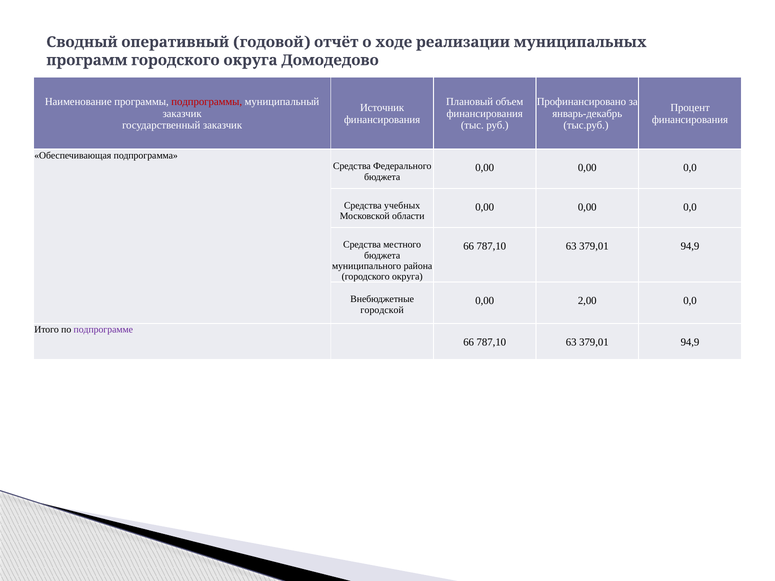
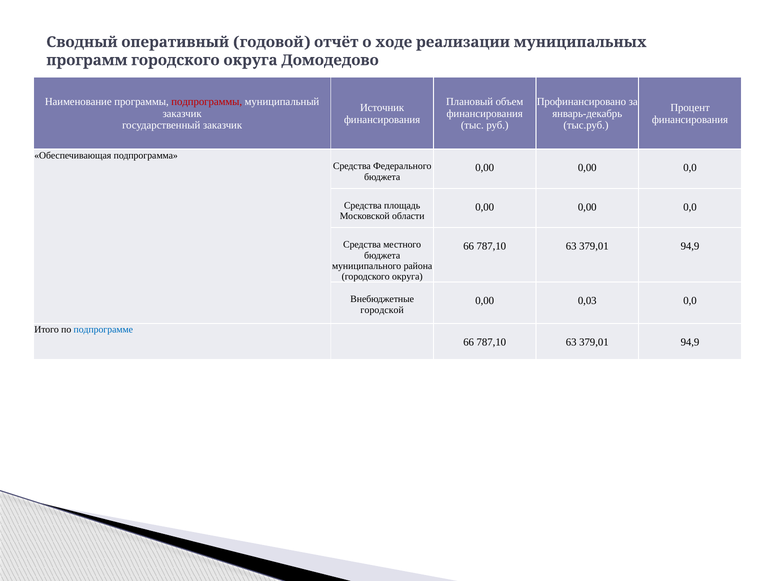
учебных: учебных -> площадь (402, 205)
2,00: 2,00 -> 0,03 (587, 301)
подпрограмме colour: purple -> blue (103, 330)
